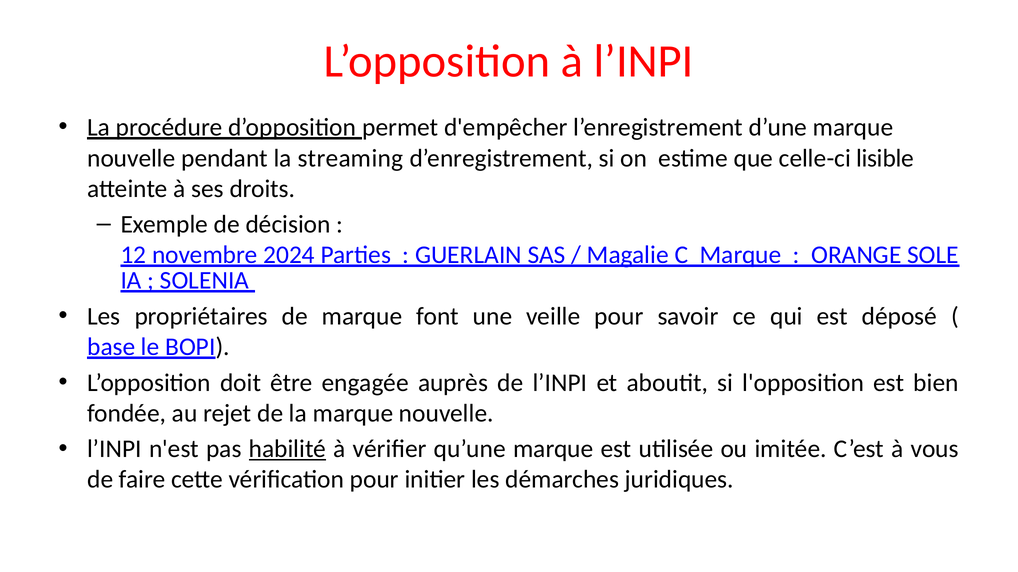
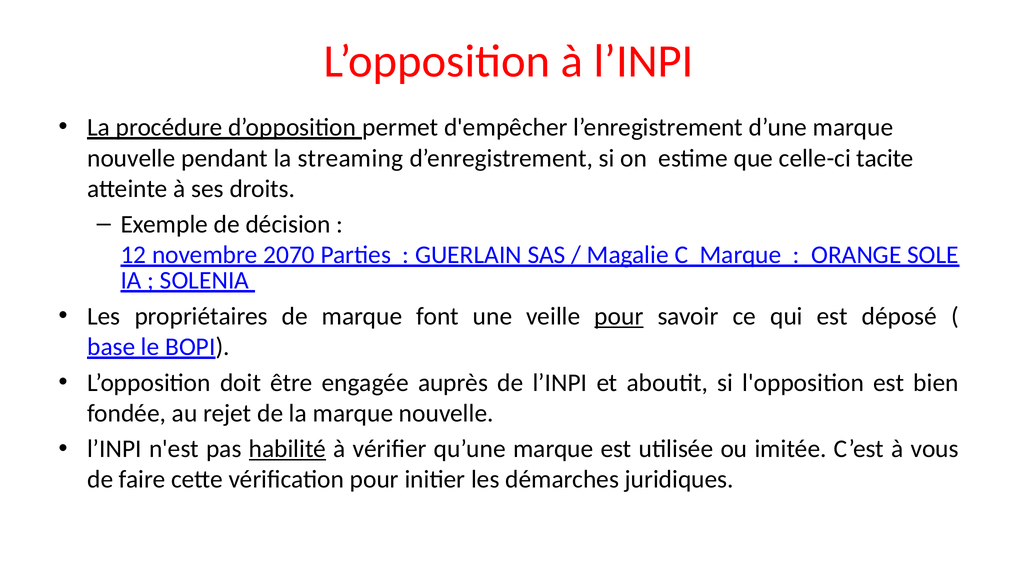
lisible: lisible -> tacite (885, 158)
2024: 2024 -> 2070 (289, 255)
pour underline: none -> present (619, 317)
